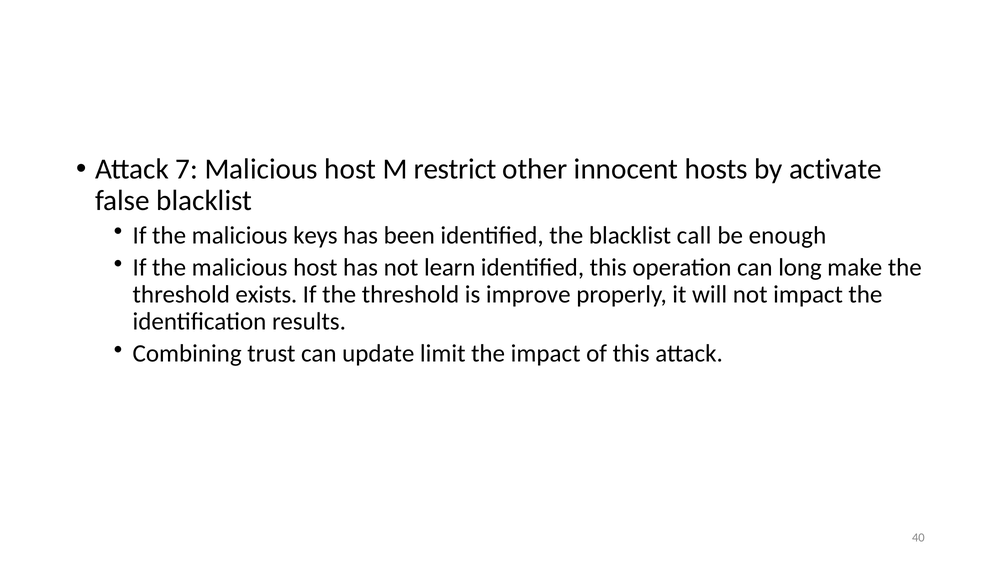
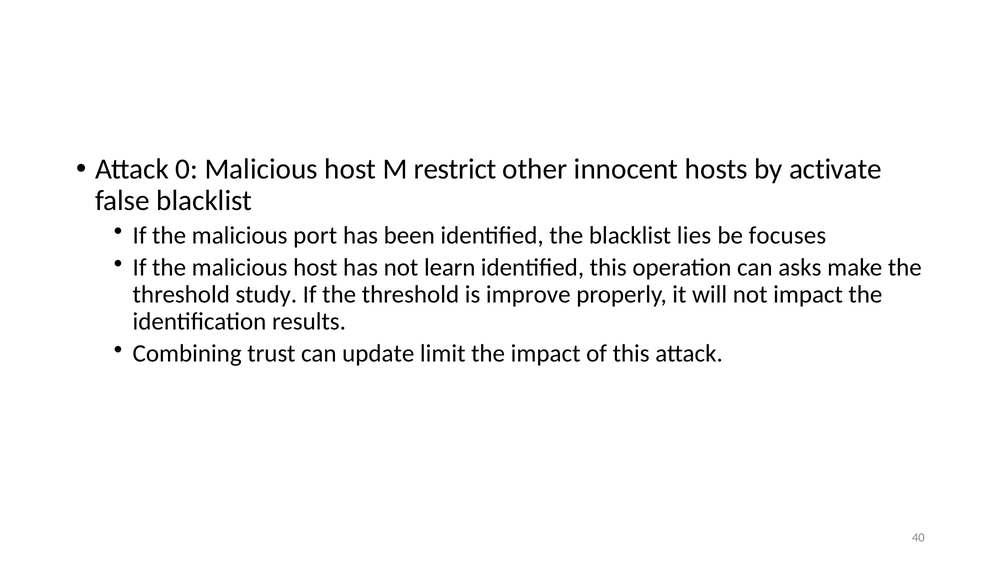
7: 7 -> 0 (187, 169)
keys: keys -> port (315, 235)
call: call -> lies (694, 235)
enough: enough -> focuses (787, 235)
long: long -> asks (800, 268)
exists: exists -> study (266, 295)
